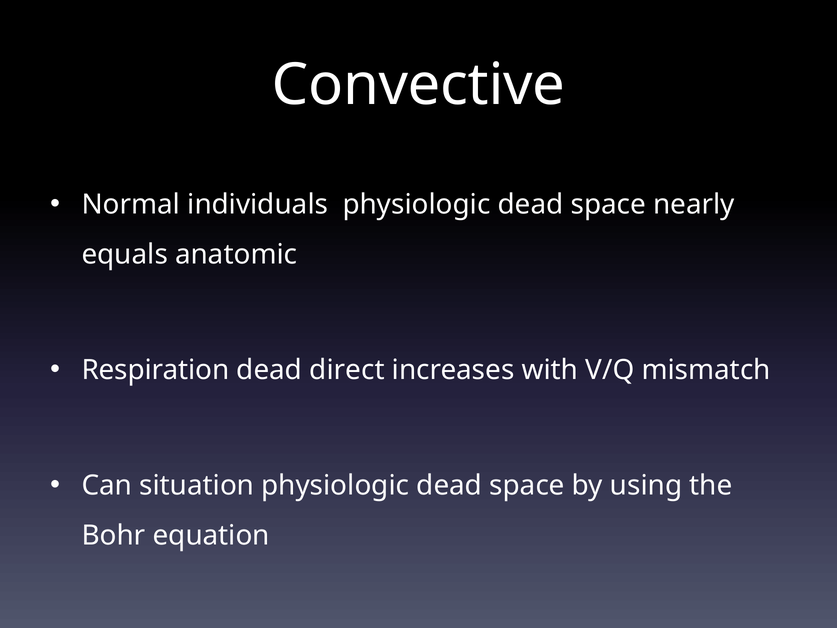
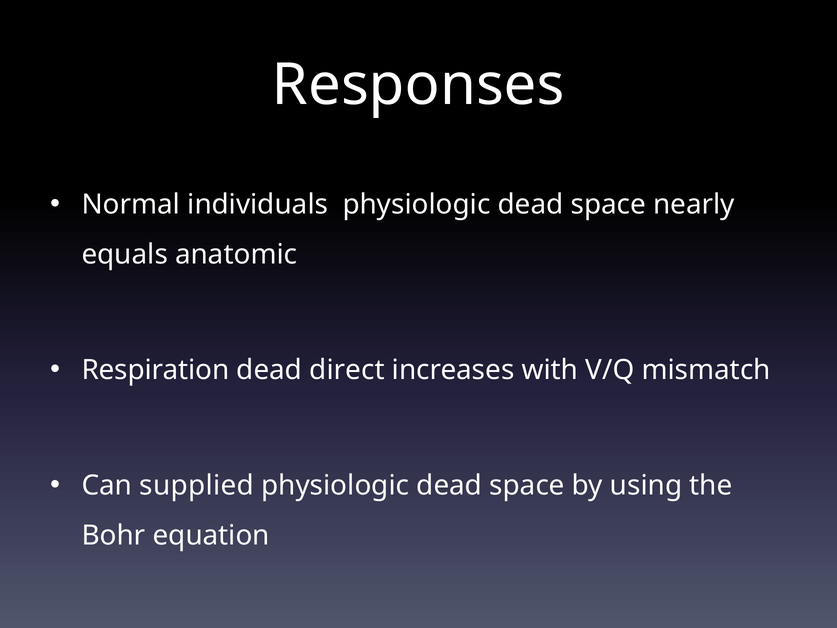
Convective: Convective -> Responses (418, 85)
situation: situation -> supplied (197, 485)
